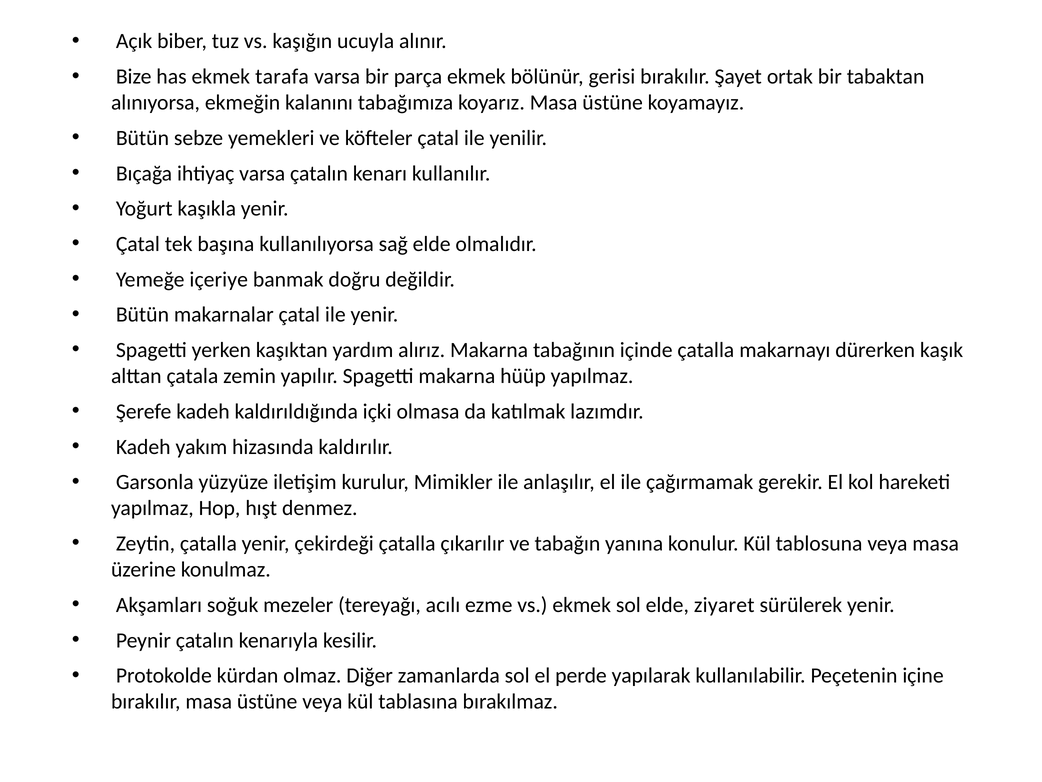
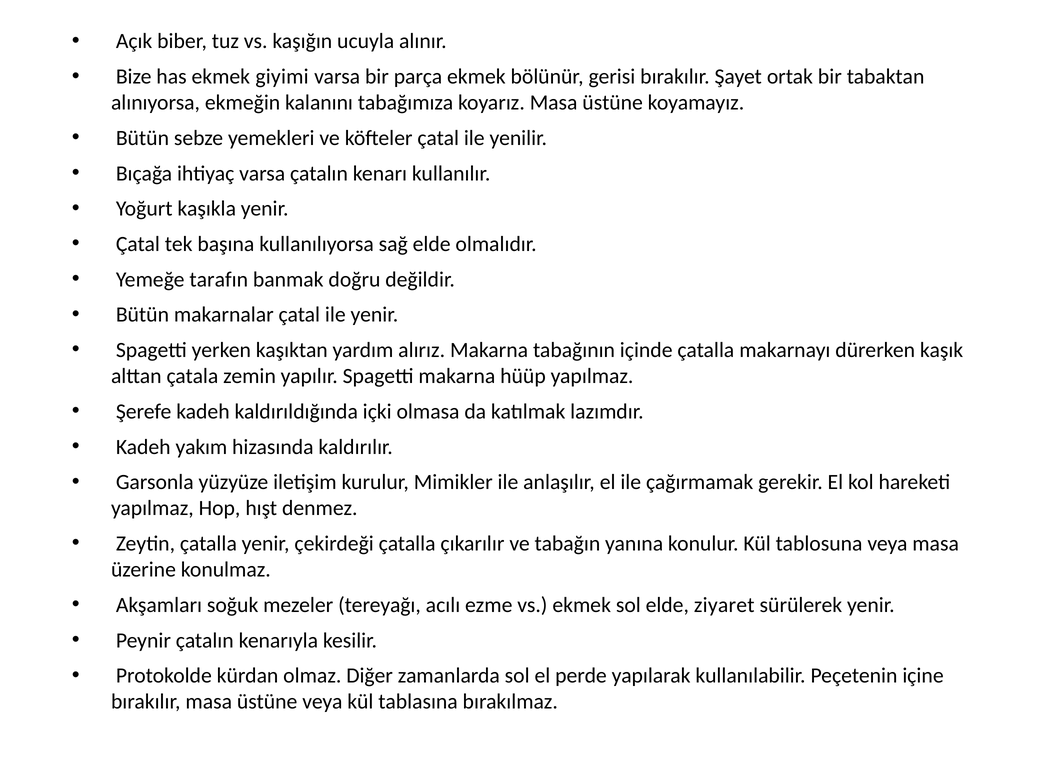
tarafa: tarafa -> giyimi (282, 77)
içeriye: içeriye -> tarafın (219, 279)
